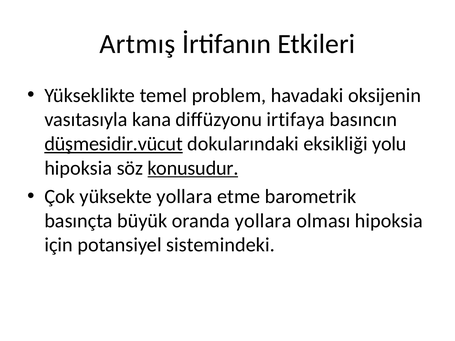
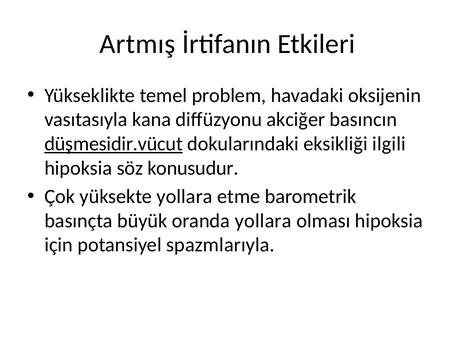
irtifaya: irtifaya -> akciğer (296, 120)
yolu: yolu -> ilgili (389, 144)
konusudur underline: present -> none (193, 168)
sistemindeki: sistemindeki -> spazmlarıyla (220, 245)
